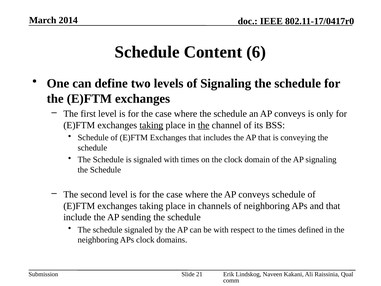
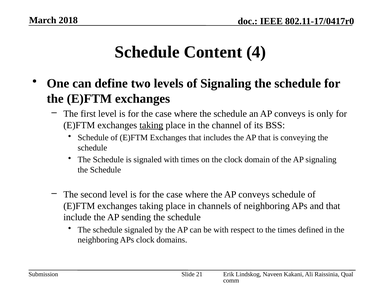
2014: 2014 -> 2018 (68, 20)
6: 6 -> 4 (256, 52)
the underline: present -> none (204, 125)
